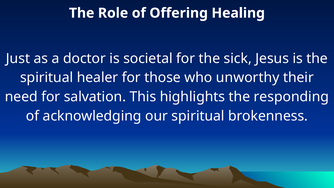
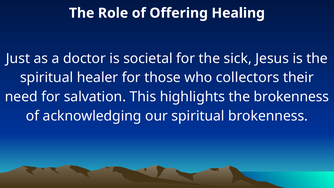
unworthy: unworthy -> collectors (248, 78)
the responding: responding -> brokenness (291, 97)
